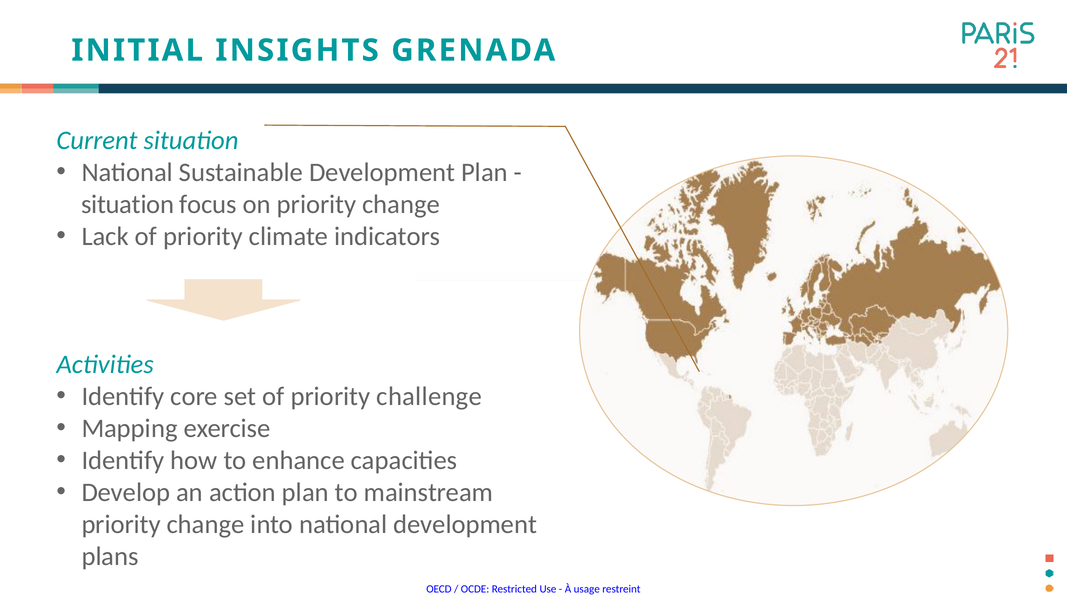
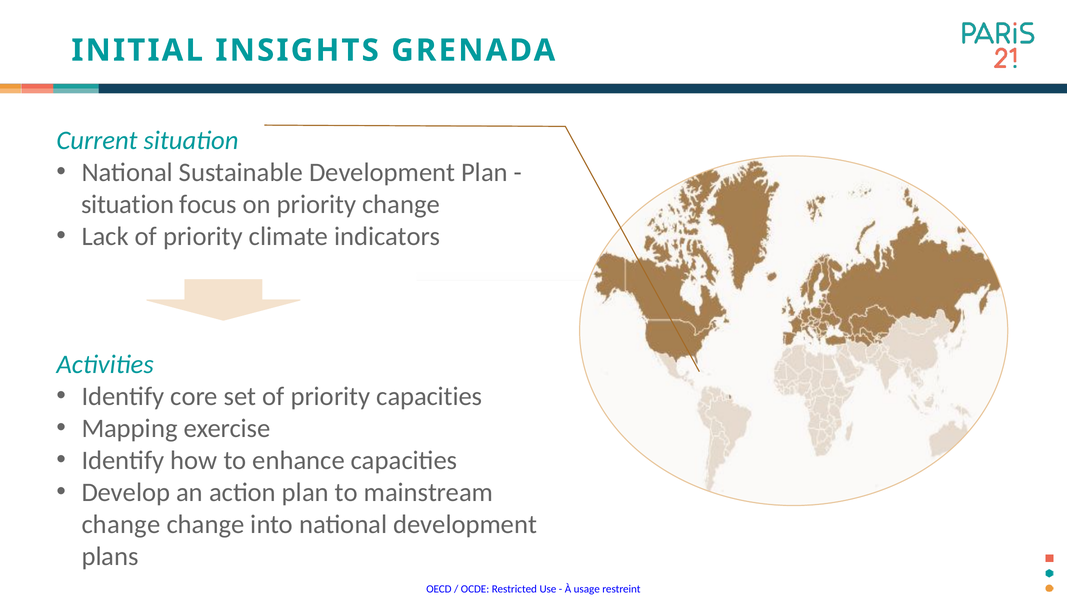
priority challenge: challenge -> capacities (429, 397)
priority: priority -> change (121, 525)
